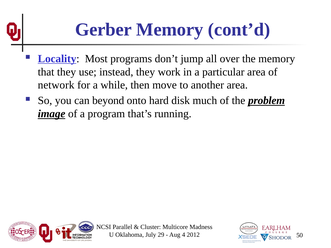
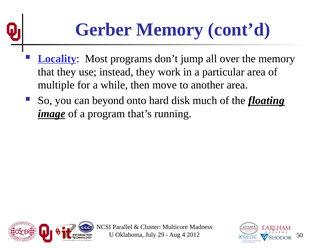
network: network -> multiple (56, 85)
problem: problem -> floating (266, 101)
